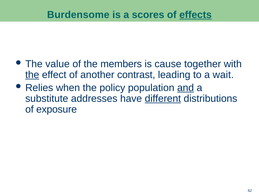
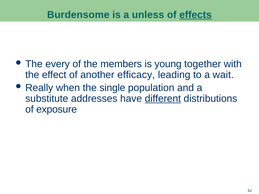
scores: scores -> unless (148, 15)
value: value -> every (58, 64)
cause: cause -> young (168, 64)
the underline: present -> none (32, 75)
contrast: contrast -> efficacy (136, 75)
Relies: Relies -> Really (39, 88)
policy: policy -> single (112, 88)
and underline: present -> none (186, 88)
